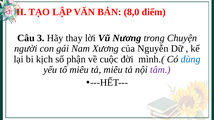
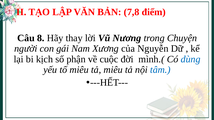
8,0: 8,0 -> 7,8 (132, 12)
3: 3 -> 8 (41, 38)
tâm colour: purple -> blue (160, 70)
